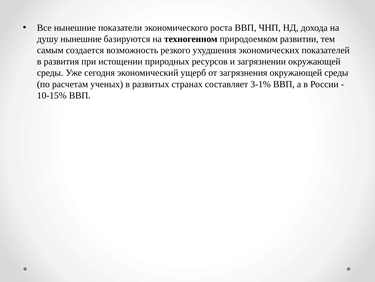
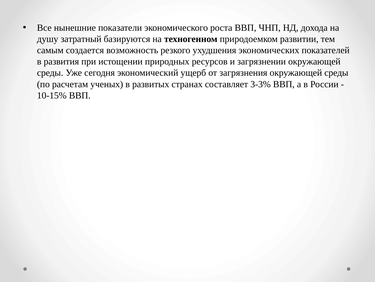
душу нынешние: нынешние -> затратный (81, 39)
3-1%: 3-1% -> 3-3% (261, 84)
